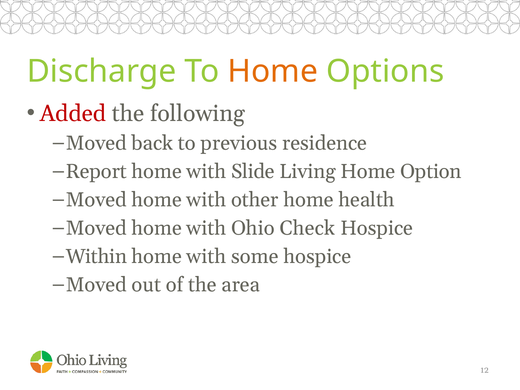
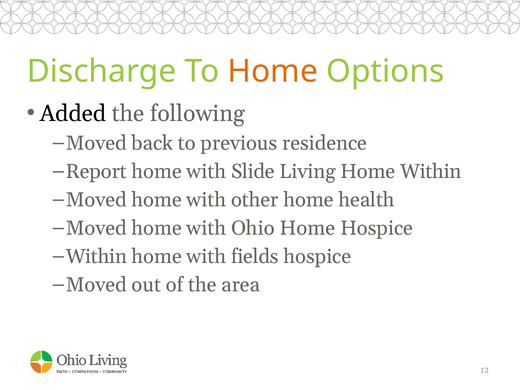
Added colour: red -> black (73, 113)
Home Option: Option -> Within (431, 172)
Ohio Check: Check -> Home (307, 228)
some: some -> fields (255, 257)
